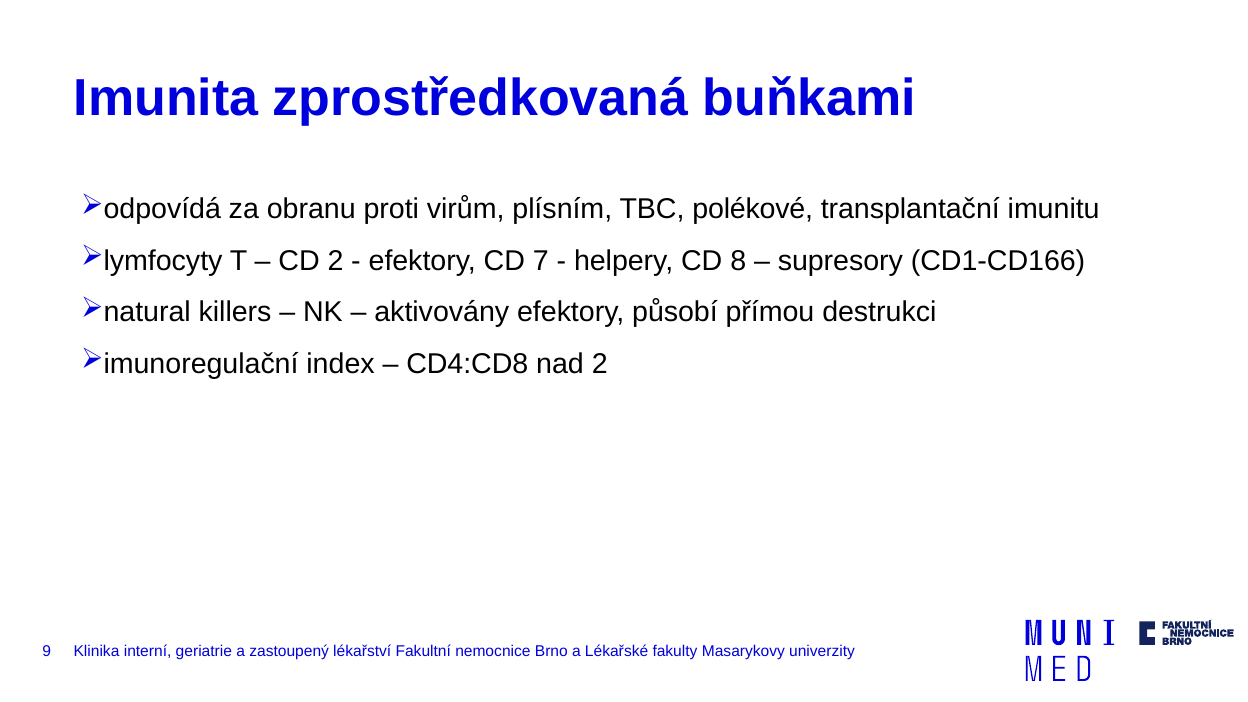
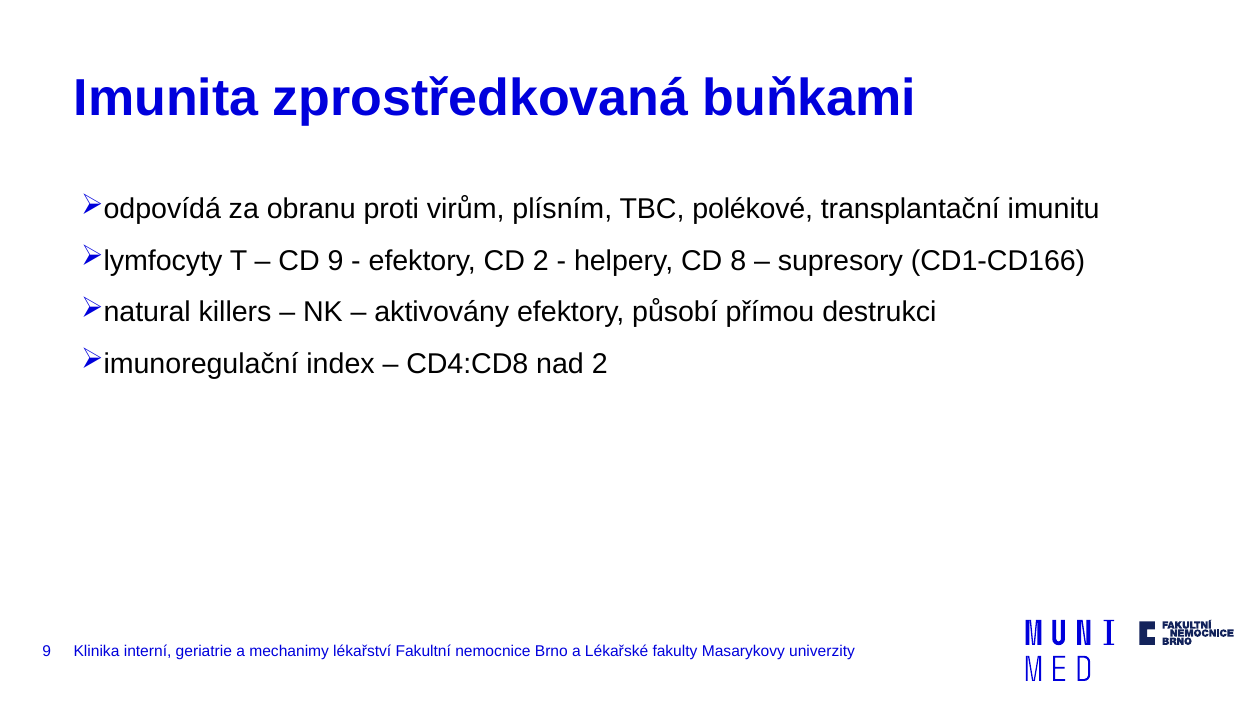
CD 2: 2 -> 9 (335, 261)
CD 7: 7 -> 2 (541, 261)
zastoupený: zastoupený -> mechanimy (289, 651)
